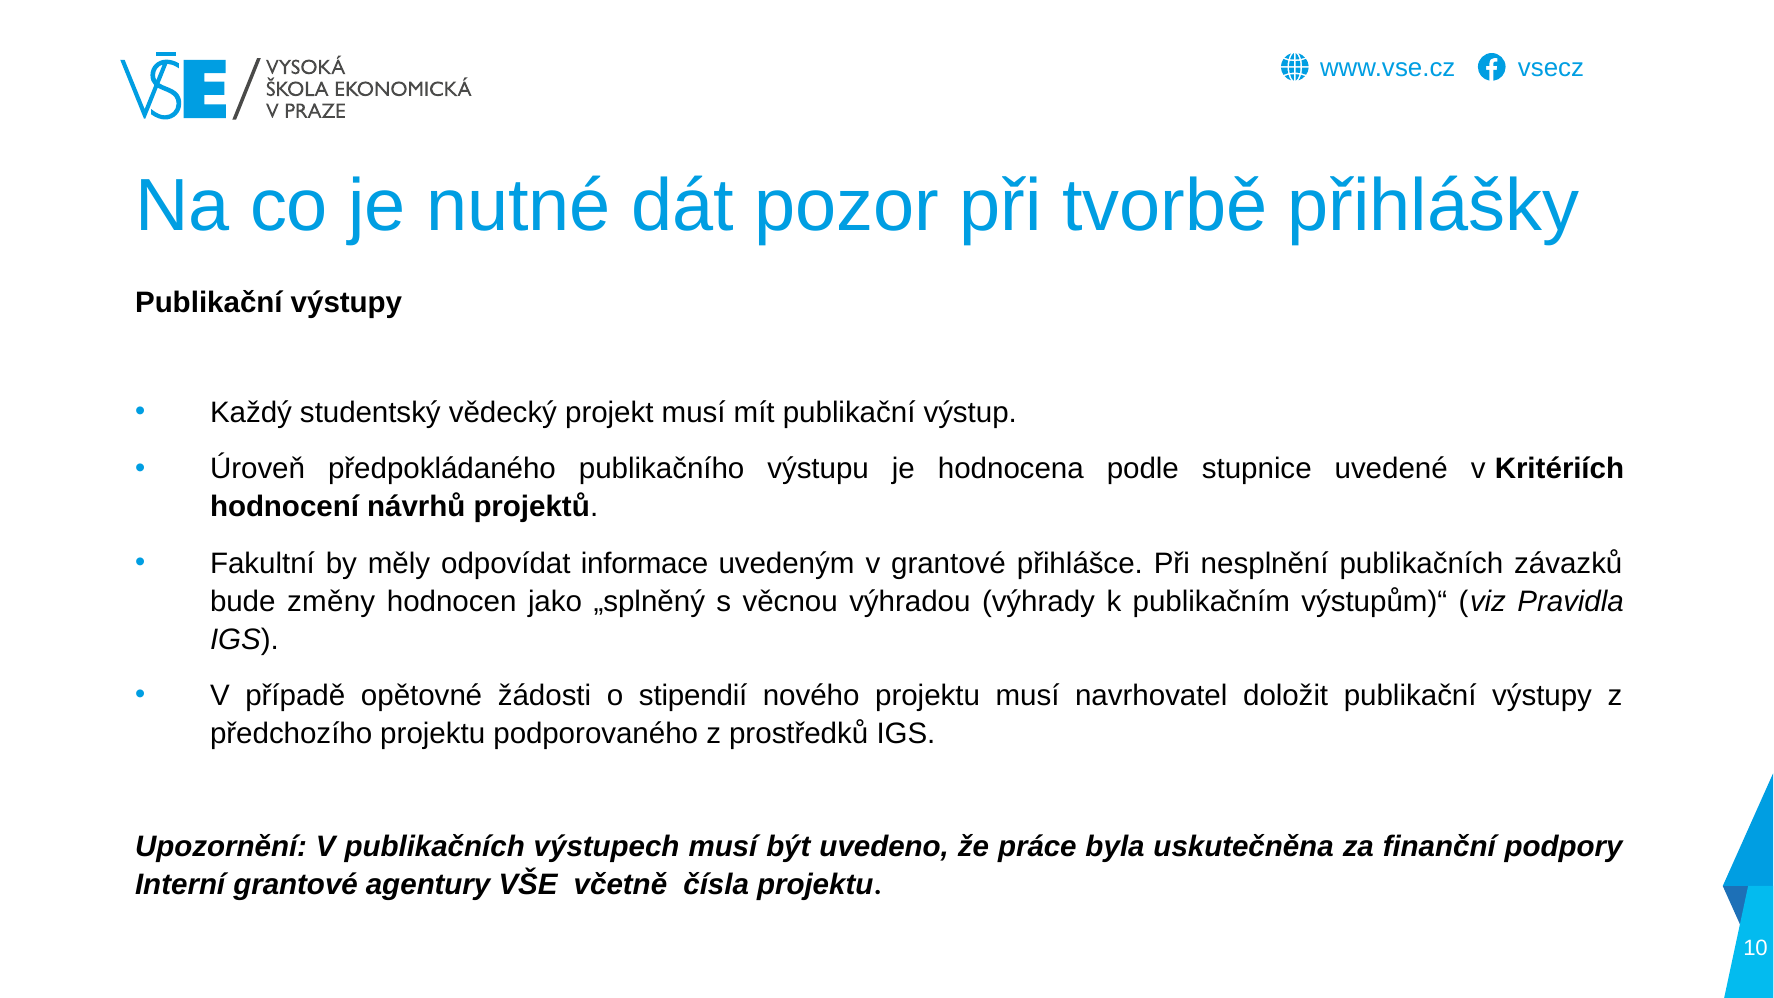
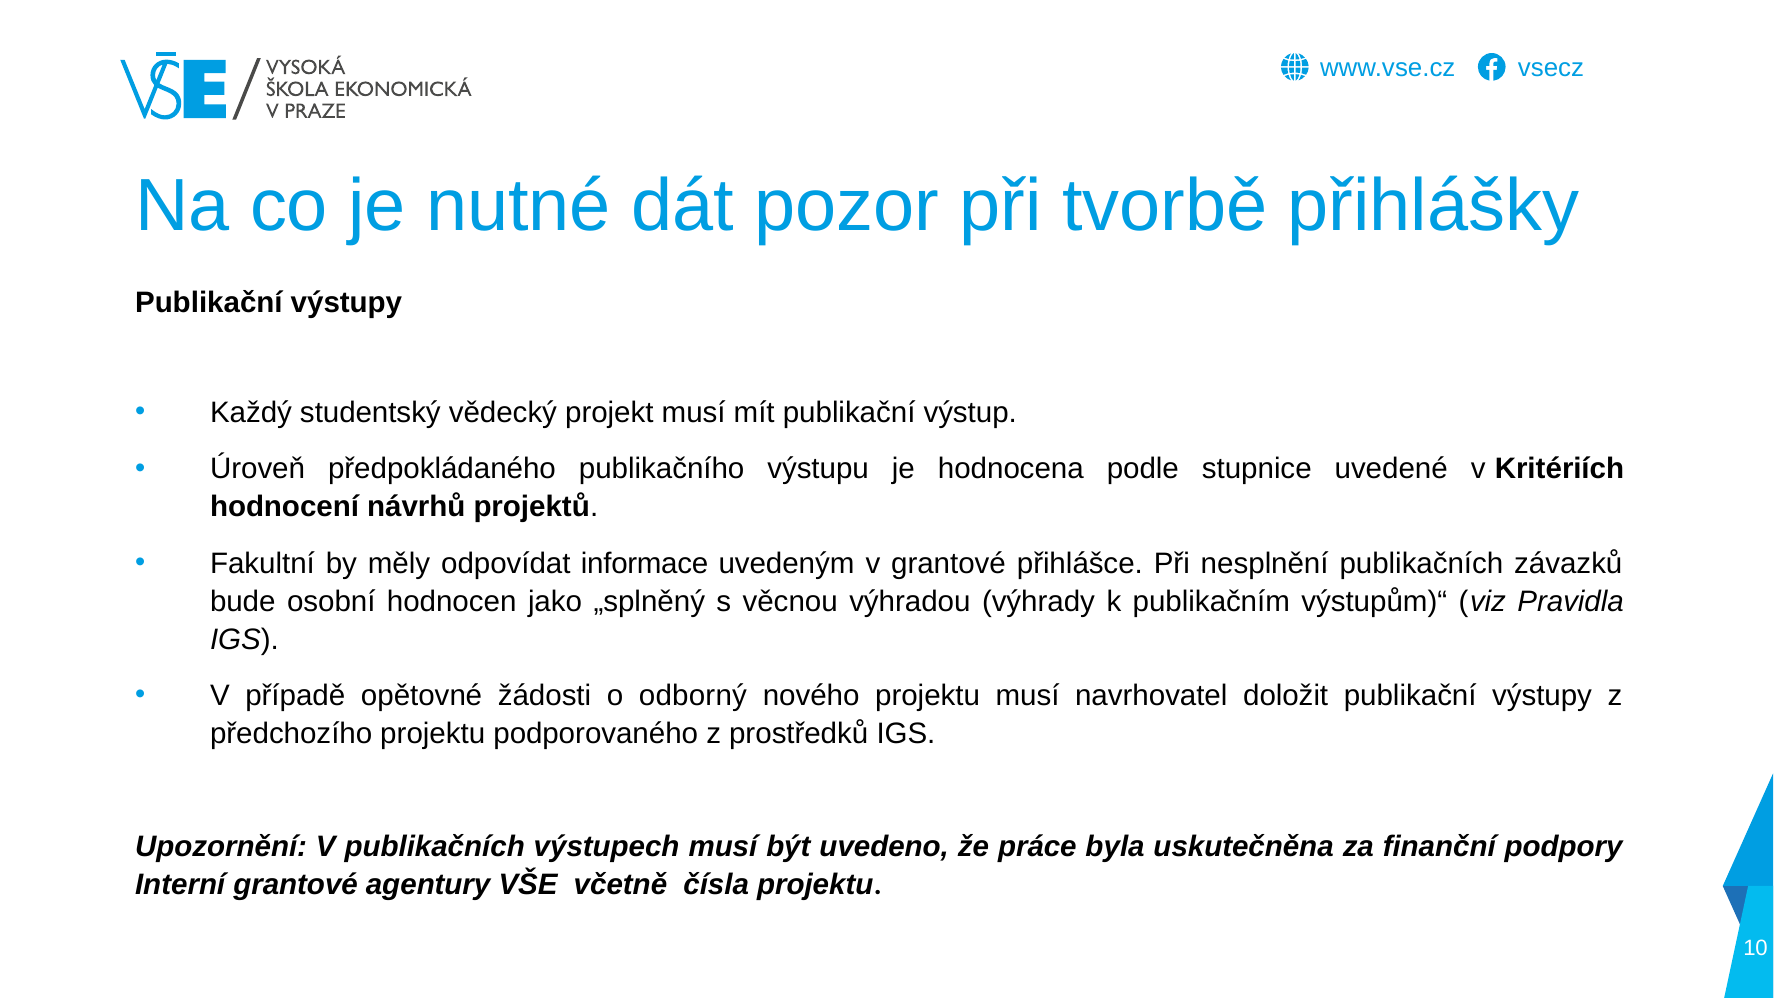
změny: změny -> osobní (331, 601)
stipendií: stipendií -> odborný (693, 696)
